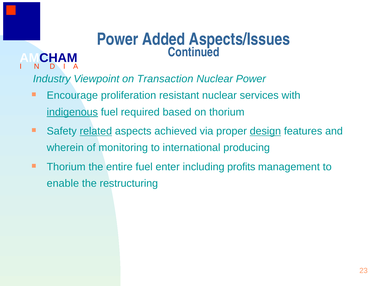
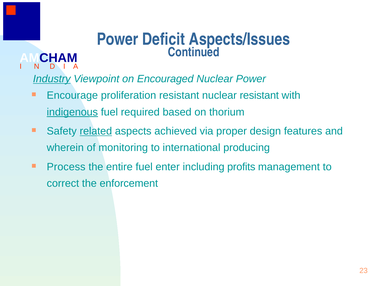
Added: Added -> Deficit (164, 39)
Industry underline: none -> present (52, 79)
Transaction: Transaction -> Encouraged (165, 79)
nuclear services: services -> resistant (259, 95)
design underline: present -> none (265, 131)
Thorium: Thorium -> Process (66, 167)
enable: enable -> correct (63, 183)
restructuring: restructuring -> enforcement (129, 183)
